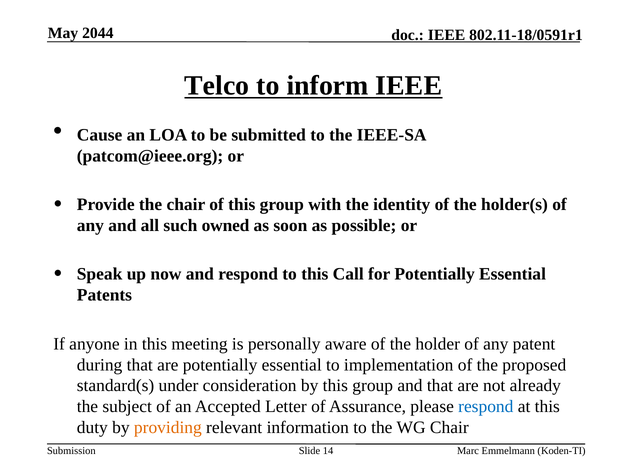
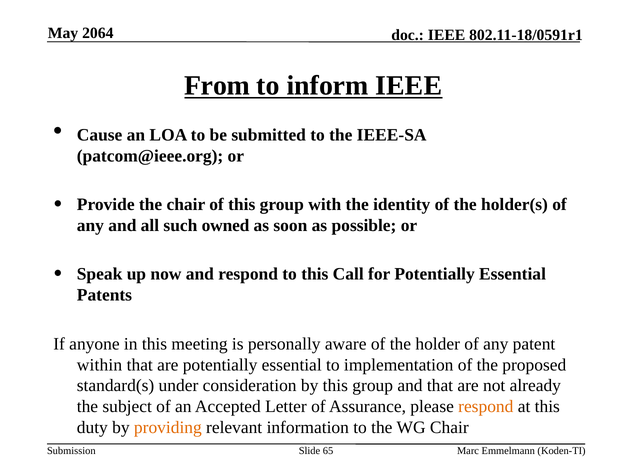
2044: 2044 -> 2064 (98, 33)
Telco: Telco -> From (217, 85)
during: during -> within (100, 365)
respond colour: blue -> orange (486, 407)
14: 14 -> 65 (328, 451)
